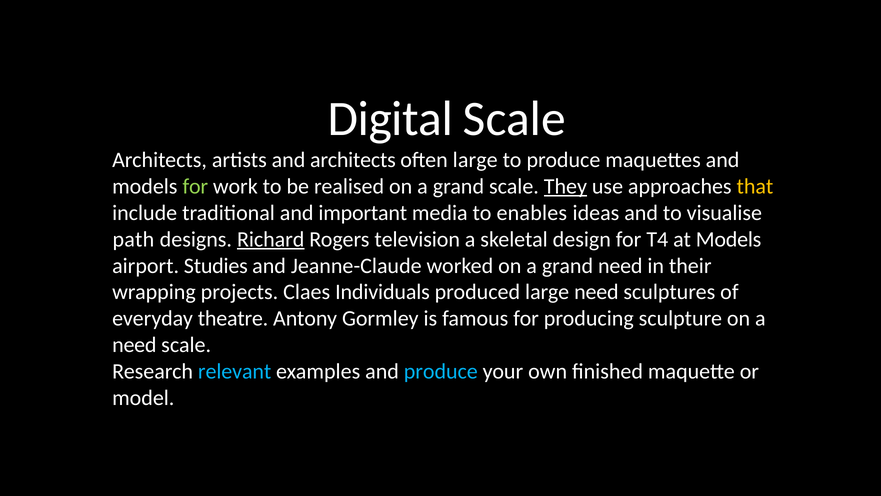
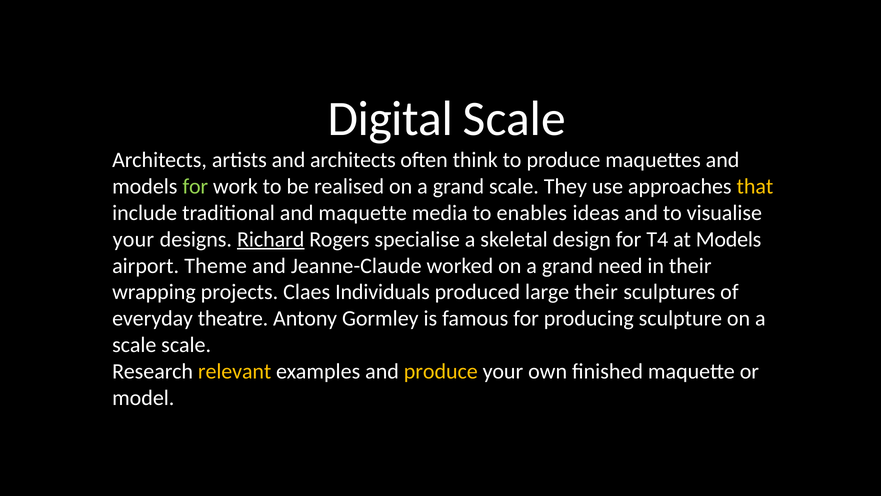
often large: large -> think (475, 160)
They underline: present -> none (565, 186)
and important: important -> maquette (363, 213)
path: path -> your (133, 239)
television: television -> specialise (417, 239)
Studies: Studies -> Theme (216, 266)
large need: need -> their (596, 292)
need: need -> scale (134, 345)
relevant colour: light blue -> yellow (235, 371)
produce colour: light blue -> yellow (441, 371)
